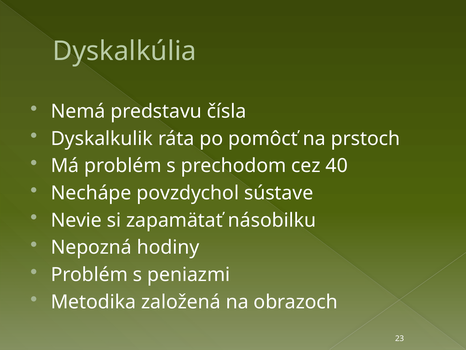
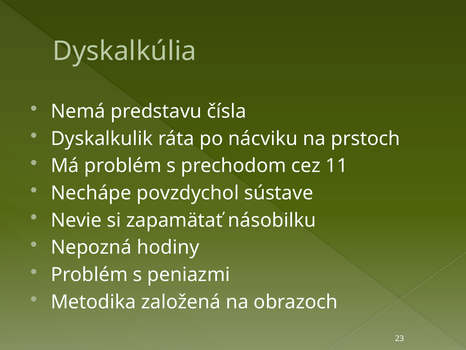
pomôcť: pomôcť -> nácviku (263, 138)
40: 40 -> 11 (337, 166)
